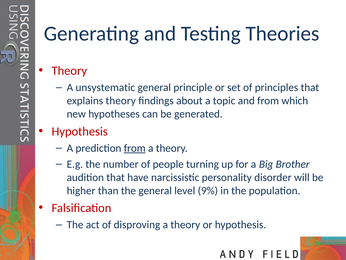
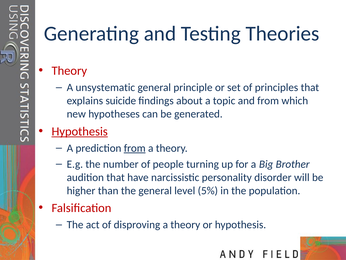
explains theory: theory -> suicide (121, 101)
Hypothesis underline: none -> present (80, 131)
9%: 9% -> 5% (208, 190)
